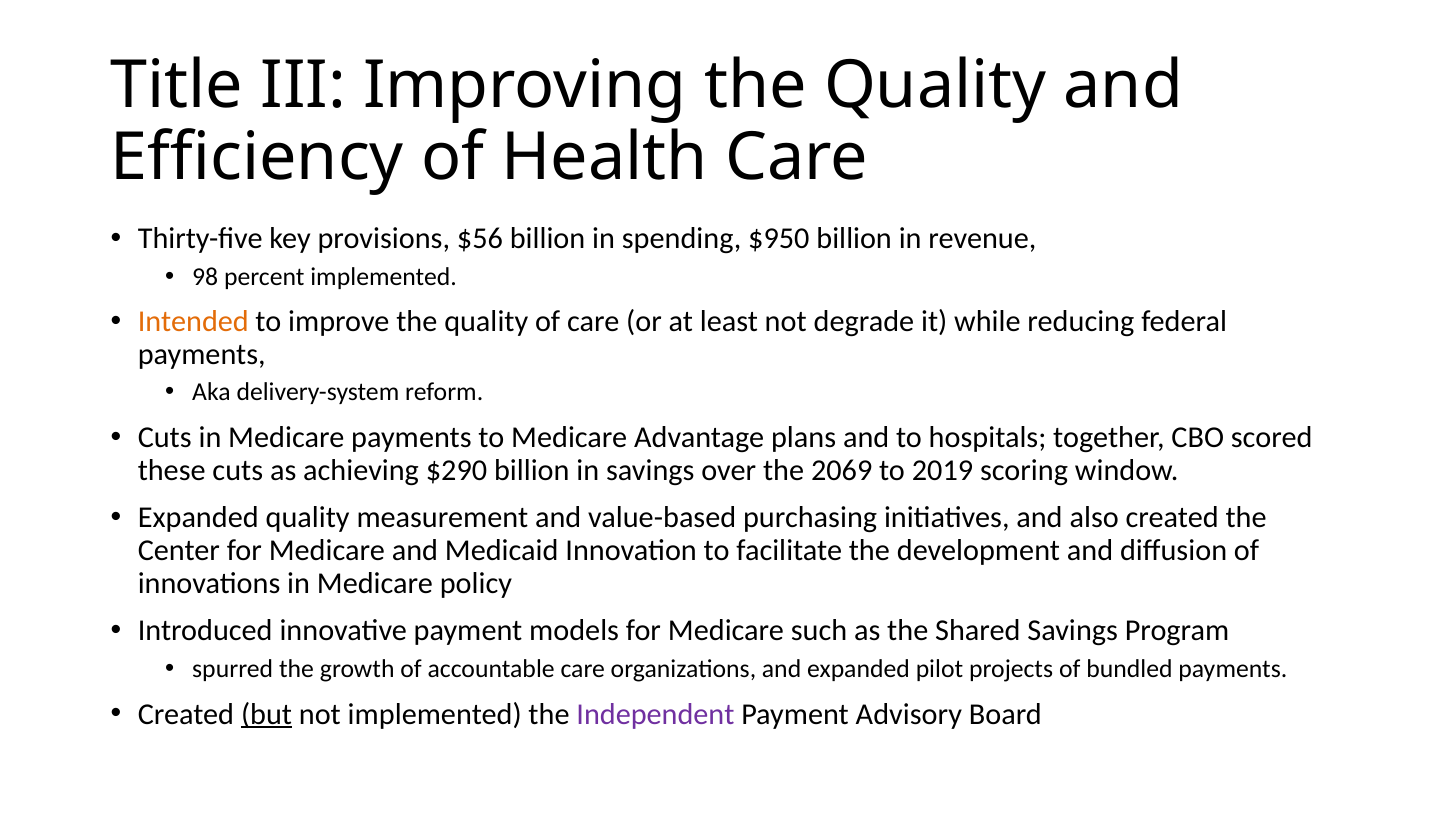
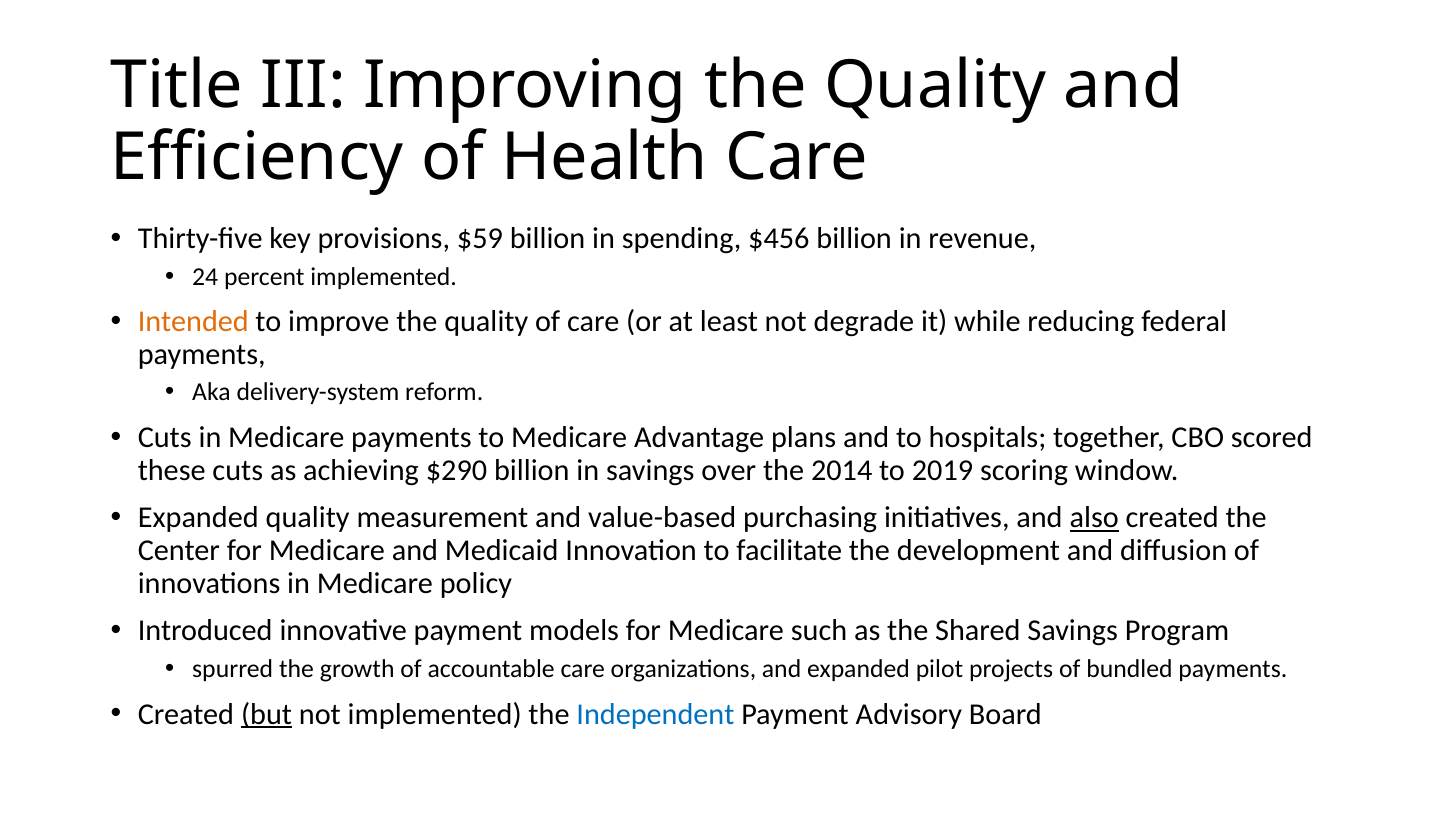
$56: $56 -> $59 (480, 239)
$950: $950 -> $456 (779, 239)
98: 98 -> 24 (205, 277)
2069: 2069 -> 2014 (842, 470)
also underline: none -> present (1094, 518)
Independent colour: purple -> blue (655, 714)
